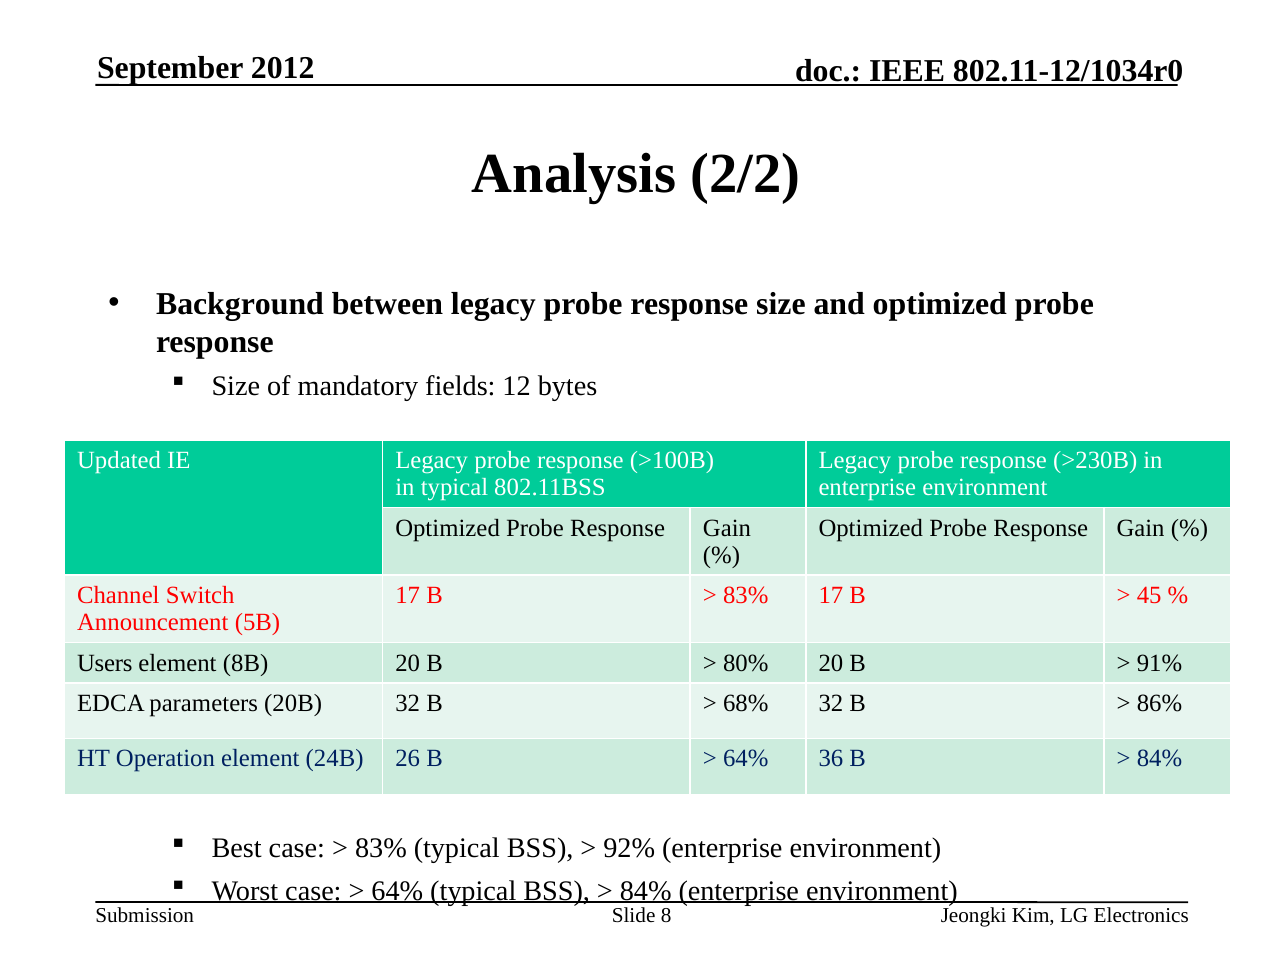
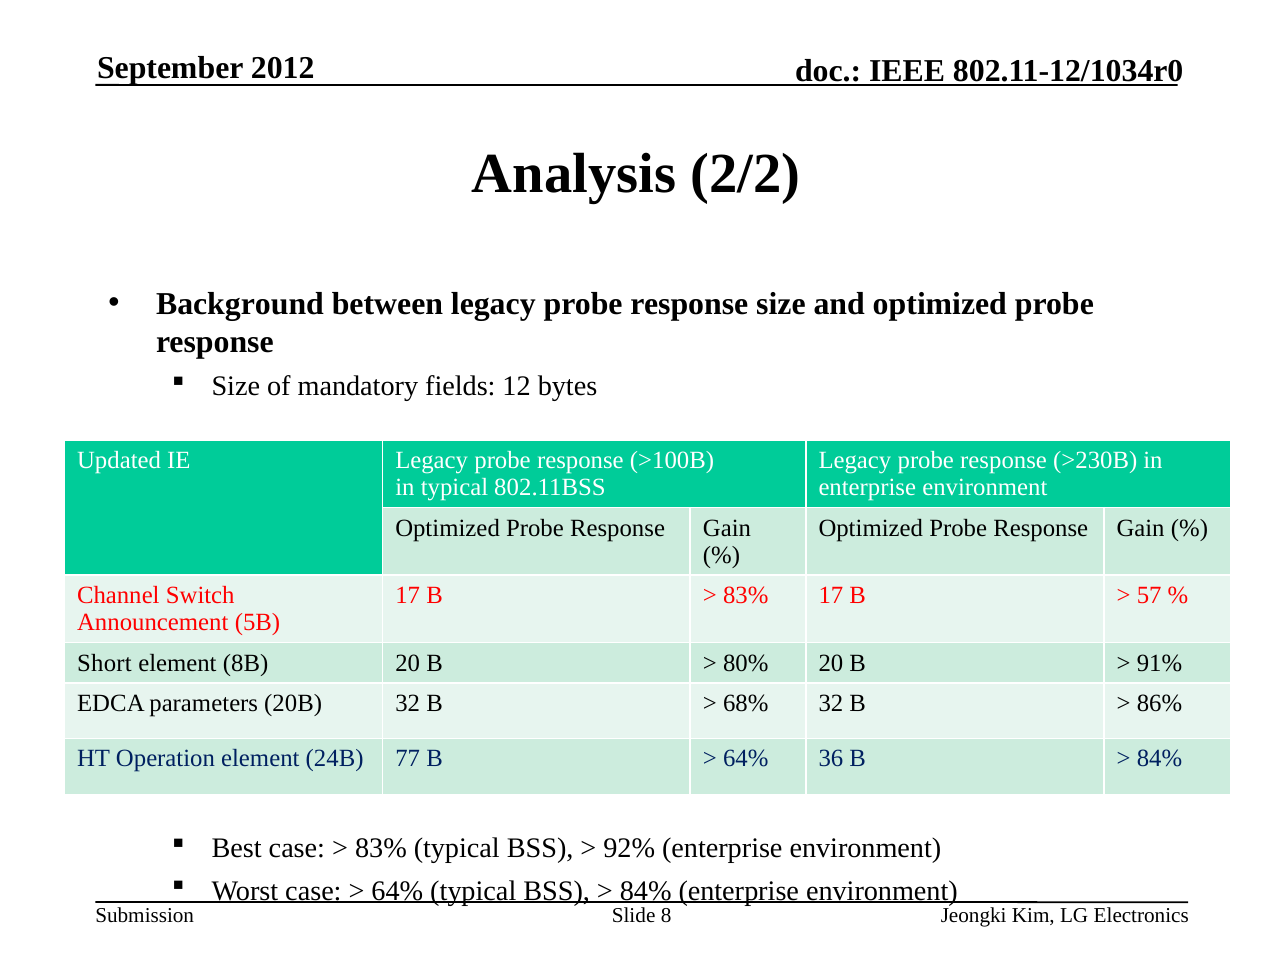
45: 45 -> 57 (1149, 595)
Users: Users -> Short (104, 663)
26: 26 -> 77 (408, 759)
